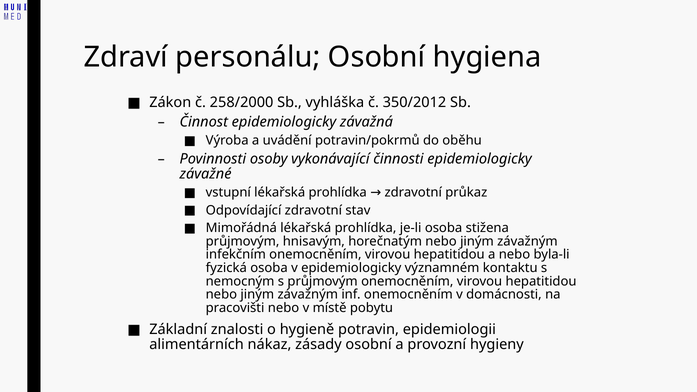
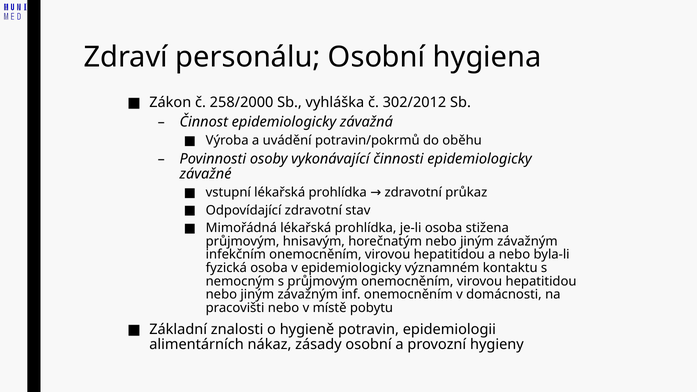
350/2012: 350/2012 -> 302/2012 (414, 103)
